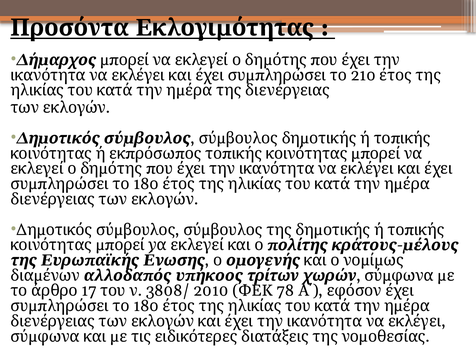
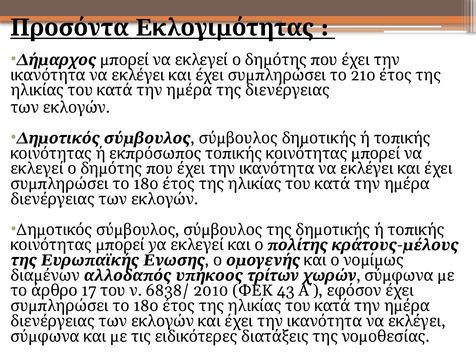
3808/: 3808/ -> 6838/ (168, 291)
78: 78 -> 43 (286, 291)
